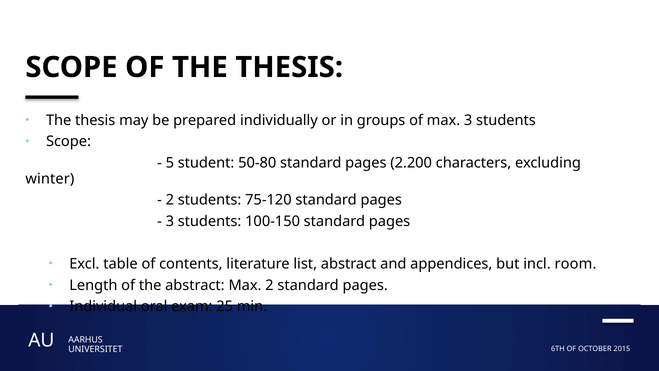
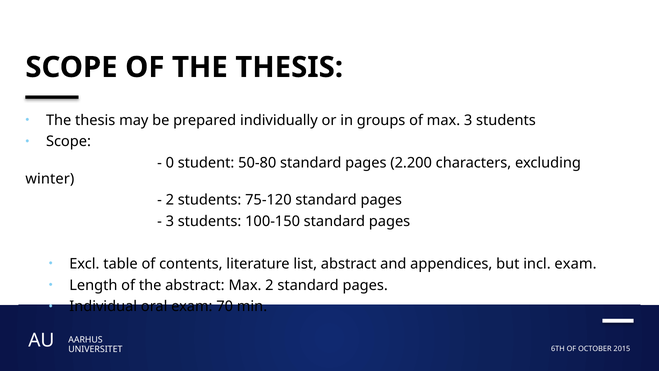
5: 5 -> 0 (170, 163)
incl room: room -> exam (576, 264)
25: 25 -> 70 (225, 306)
